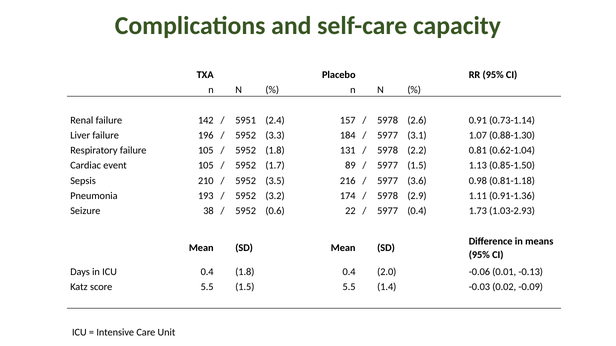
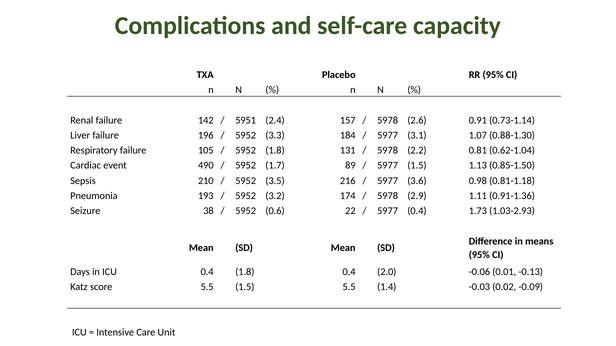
event 105: 105 -> 490 (206, 166)
